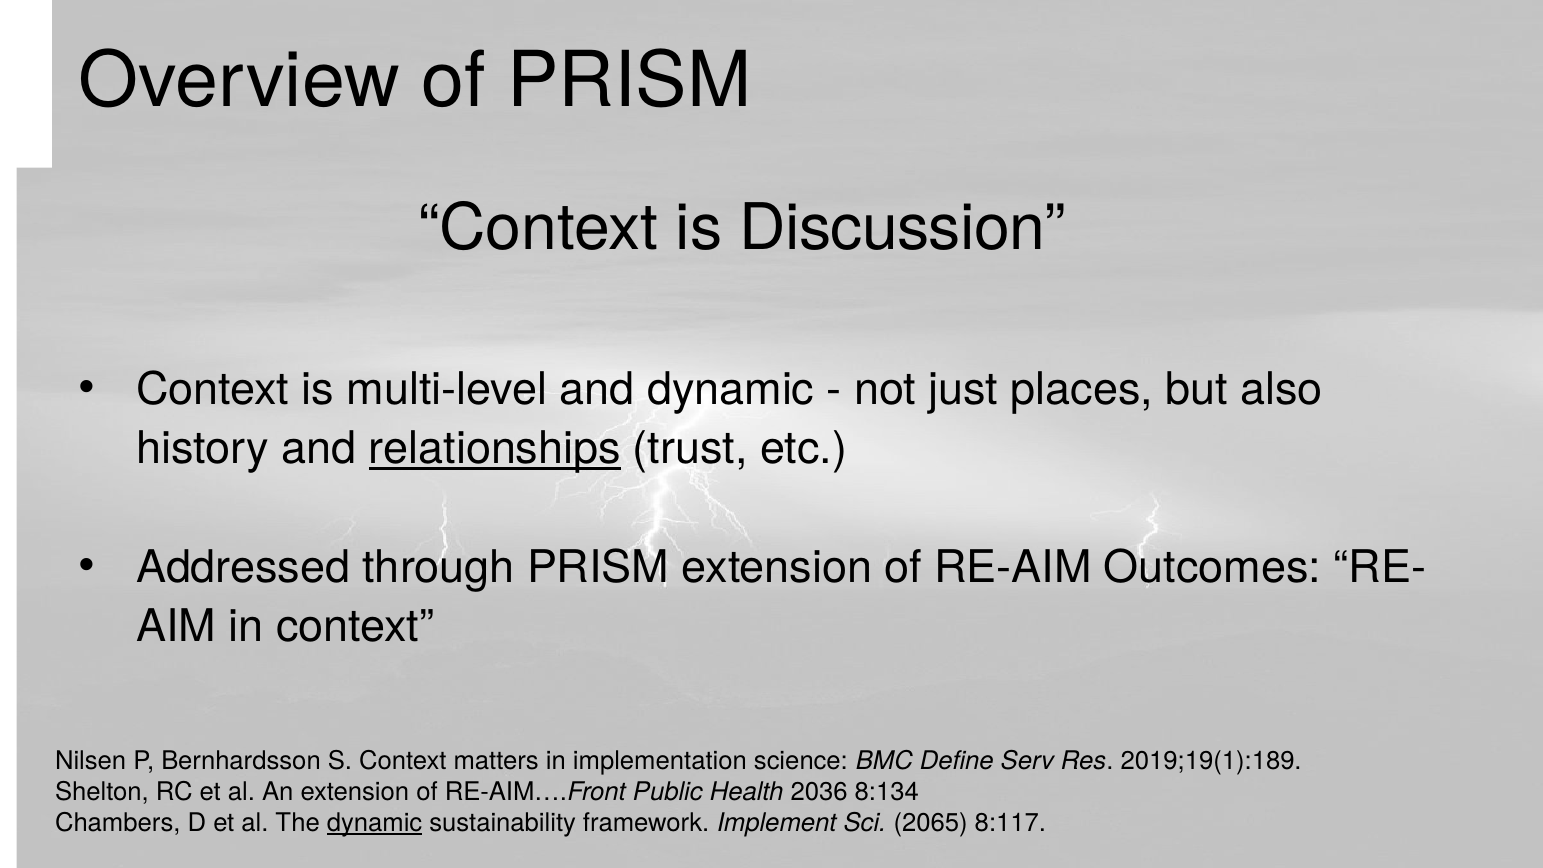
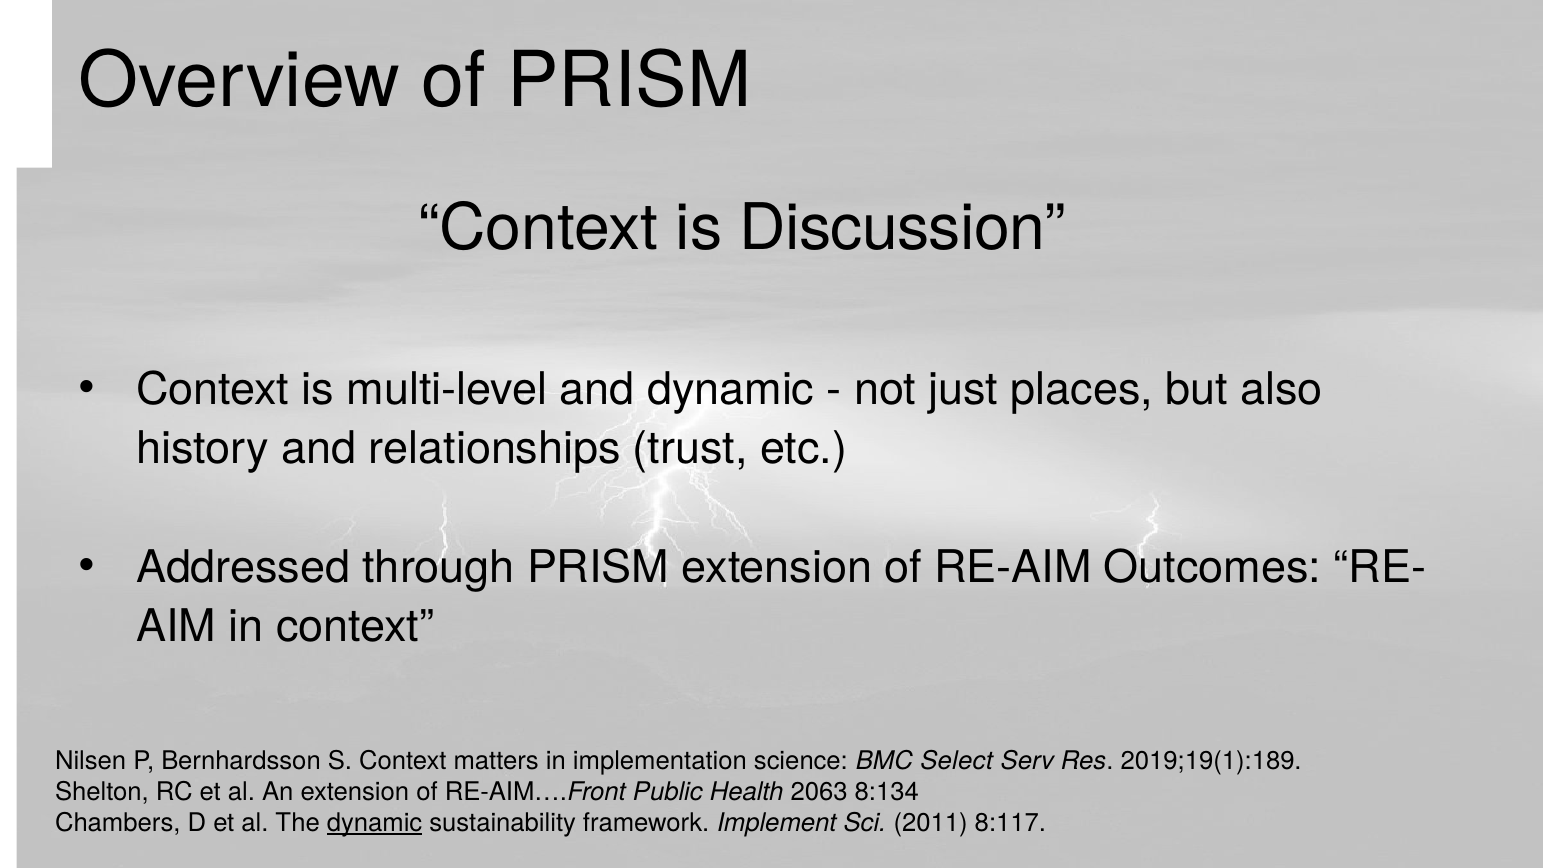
relationships underline: present -> none (495, 449)
Define: Define -> Select (957, 761)
2036: 2036 -> 2063 (819, 792)
2065: 2065 -> 2011 (931, 823)
